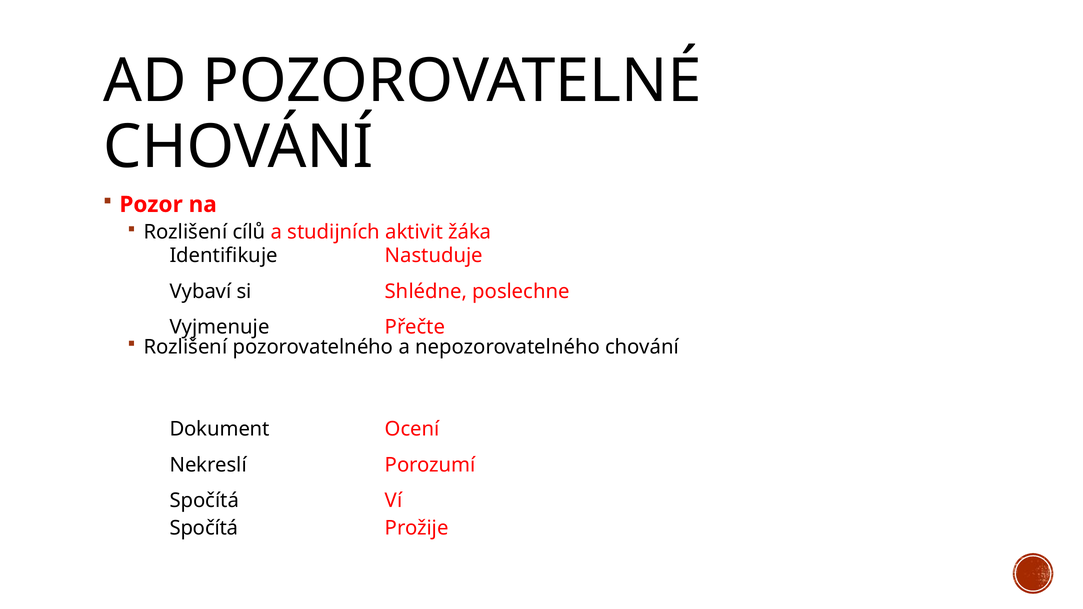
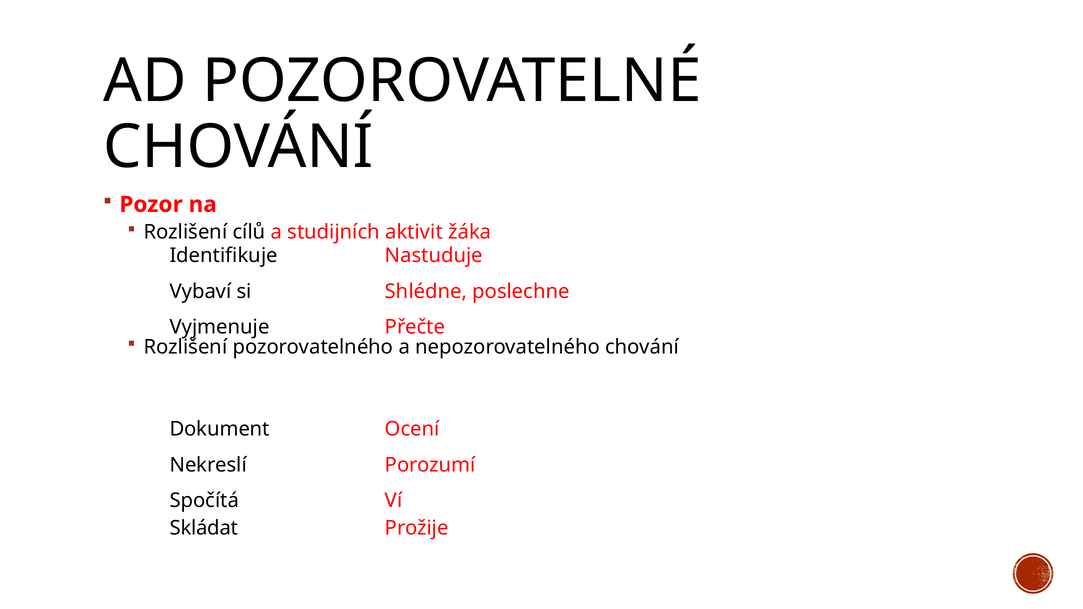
Spočítá: Spočítá -> Skládat (204, 528)
